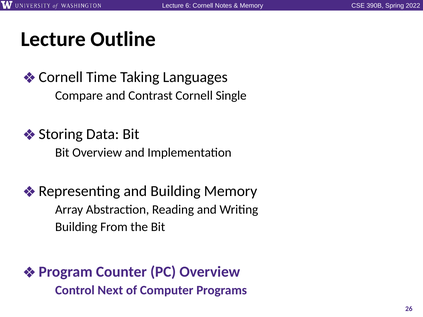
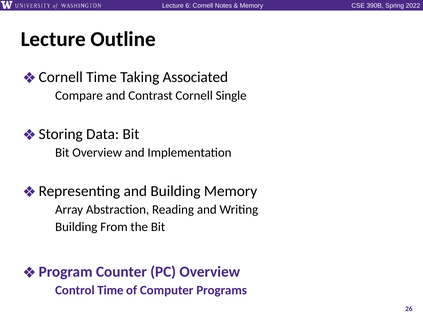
Languages: Languages -> Associated (195, 77)
Next: Next -> Time (110, 290)
